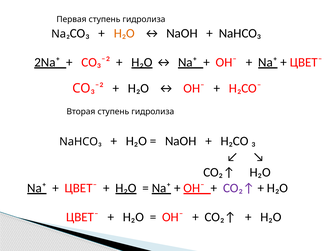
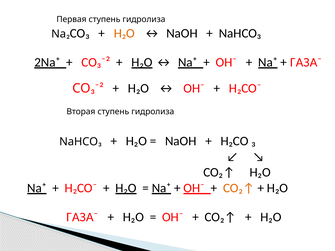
ЦВЕТ⁻: ЦВЕТ⁻ -> ГАЗА⁻ (306, 62)
ЦВЕТ⁻: ЦВЕТ⁻ -> H₂CO⁻ (81, 188)
CO₂↑ colour: purple -> orange (239, 188)
ЦВЕТ⁻: ЦВЕТ⁻ -> ГАЗА⁻ (82, 217)
